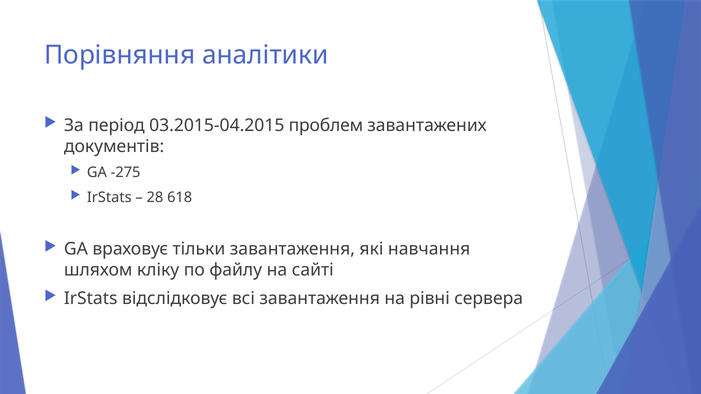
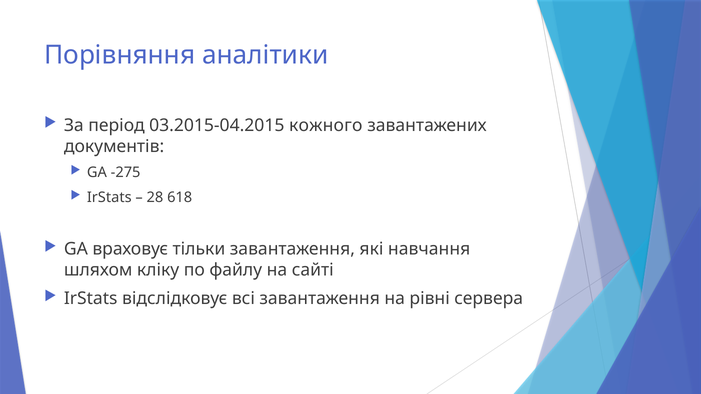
проблем: проблем -> кожного (326, 125)
